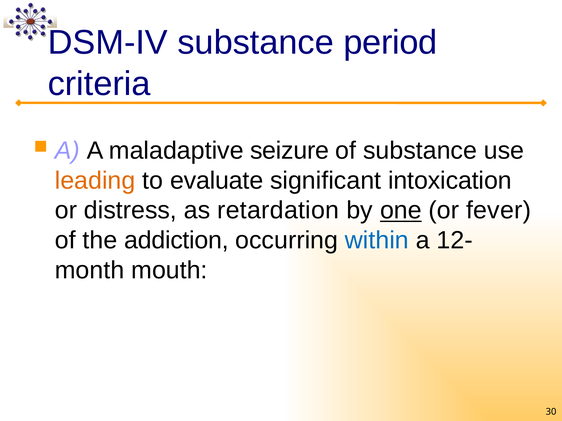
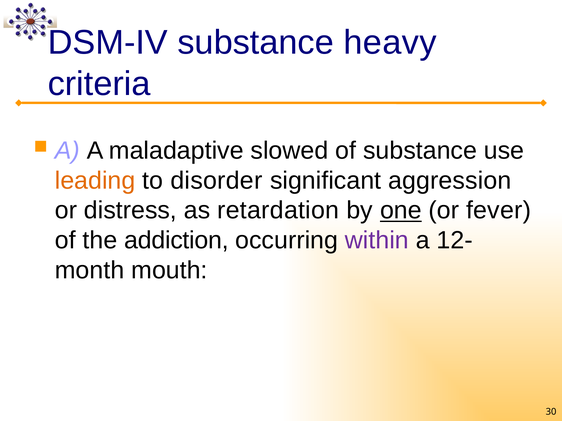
period: period -> heavy (390, 43)
seizure: seizure -> slowed (289, 151)
evaluate: evaluate -> disorder (216, 181)
intoxication: intoxication -> aggression (450, 181)
within colour: blue -> purple (377, 241)
